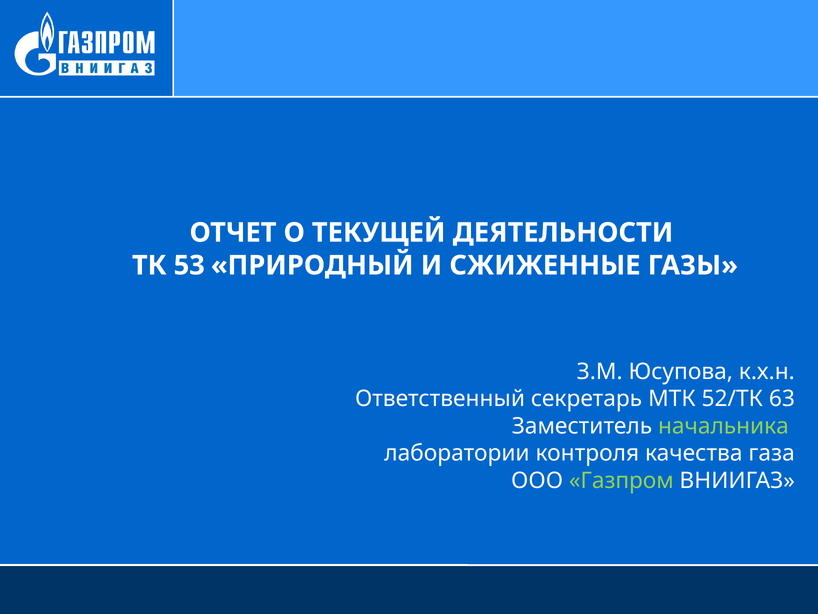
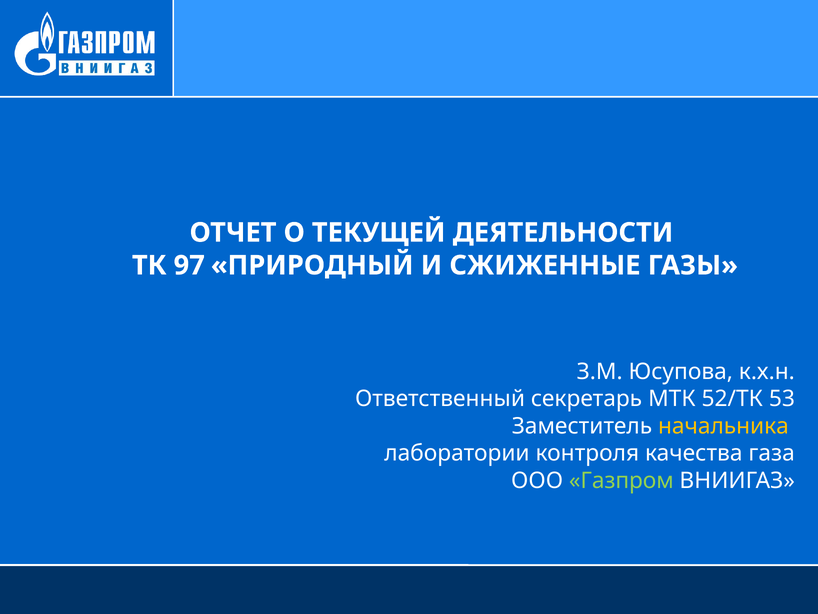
53: 53 -> 97 (189, 265)
63: 63 -> 53 (782, 399)
начальника colour: light green -> yellow (723, 426)
